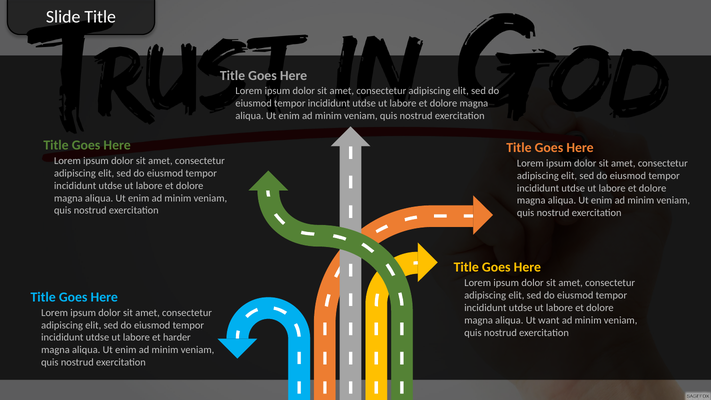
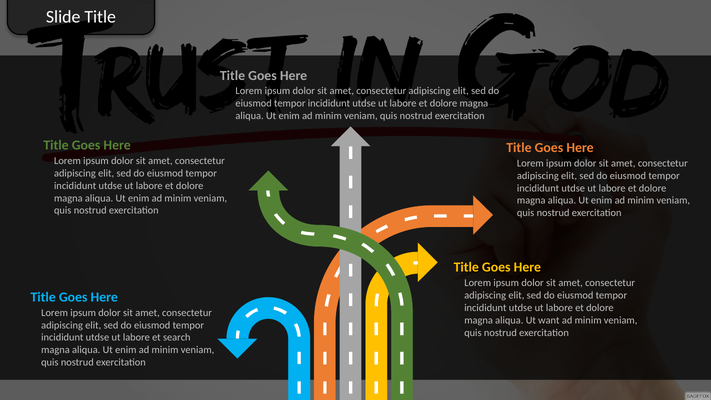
harder: harder -> search (177, 337)
